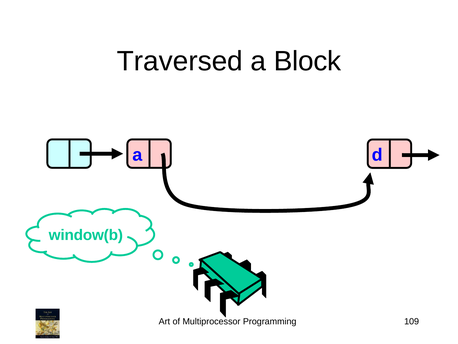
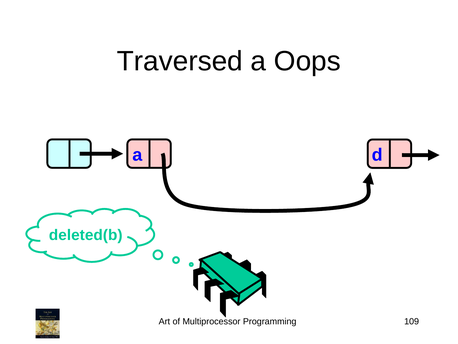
Block: Block -> Oops (307, 61)
window(b: window(b -> deleted(b (86, 235)
